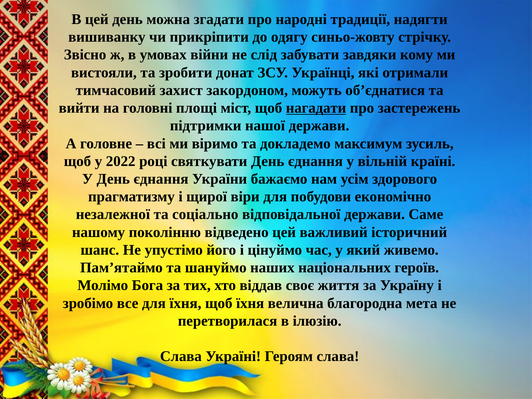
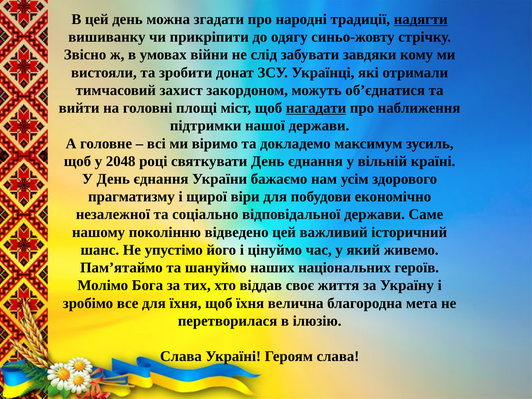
надягти underline: none -> present (421, 19)
застережень: застережень -> наближення (419, 108)
2022: 2022 -> 2048 (121, 161)
